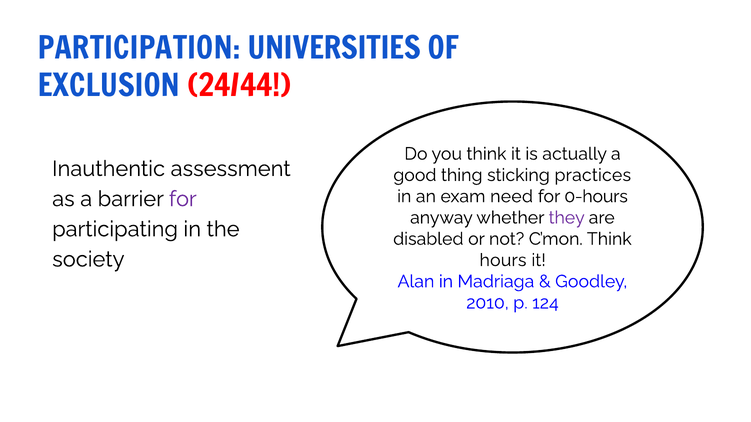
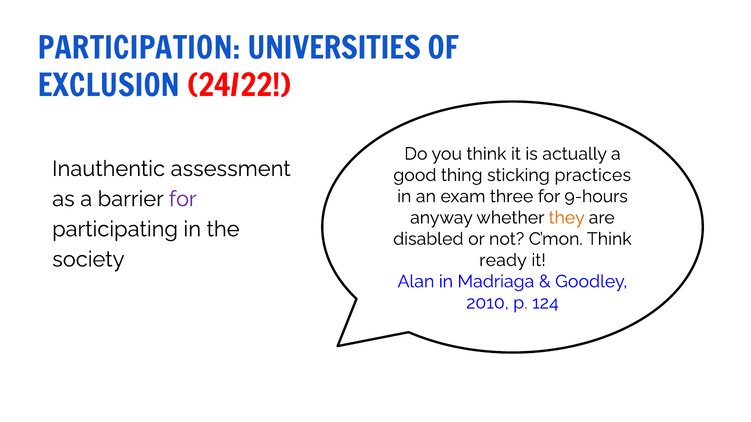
24/44: 24/44 -> 24/22 (239, 86)
need: need -> three (512, 197)
0-hours: 0-hours -> 9-hours (596, 197)
they colour: purple -> orange (567, 218)
hours: hours -> ready (503, 260)
